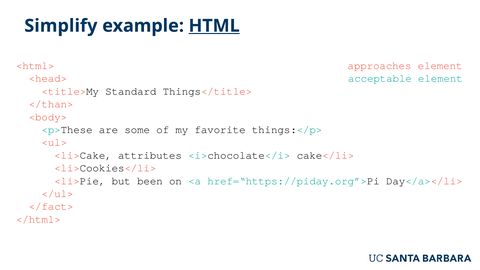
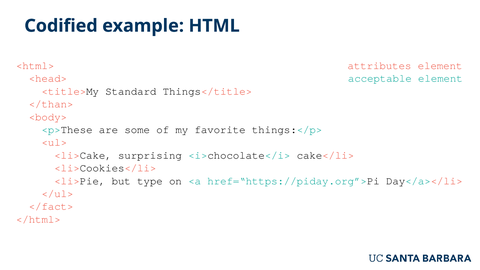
Simplify: Simplify -> Codified (61, 26)
HTML underline: present -> none (214, 26)
approaches: approaches -> attributes (379, 66)
attributes: attributes -> surprising (150, 155)
been: been -> type (150, 181)
